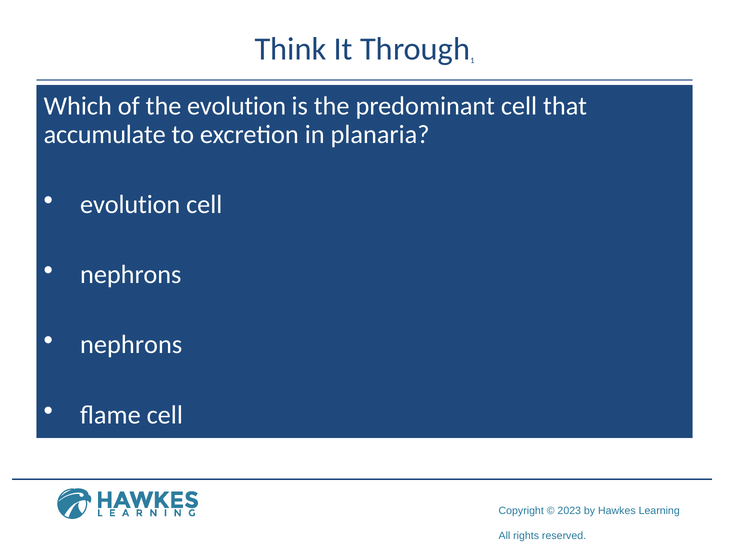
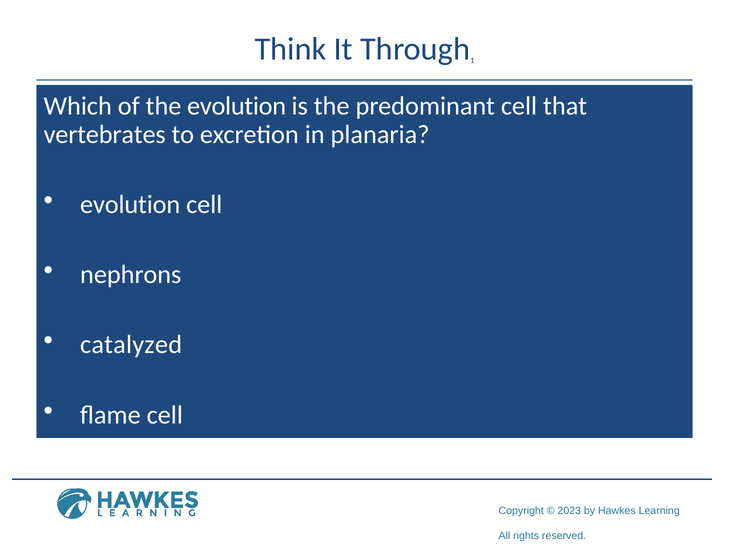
accumulate: accumulate -> vertebrates (105, 135)
nephrons: nephrons -> catalyzed (131, 345)
